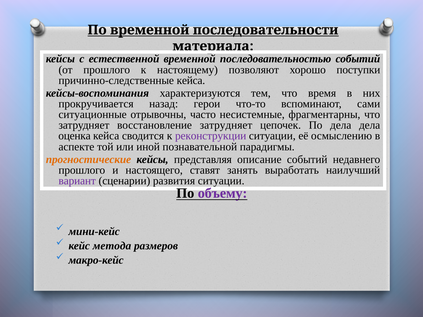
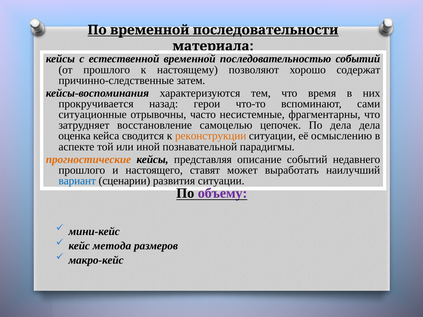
поступки: поступки -> содержат (358, 70)
причинно-следственные кейса: кейса -> затем (191, 80)
восстановление затрудняет: затрудняет -> самоцелью (226, 125)
реконструкции colour: purple -> orange (211, 136)
занять: занять -> может (242, 170)
вариант colour: purple -> blue (77, 181)
